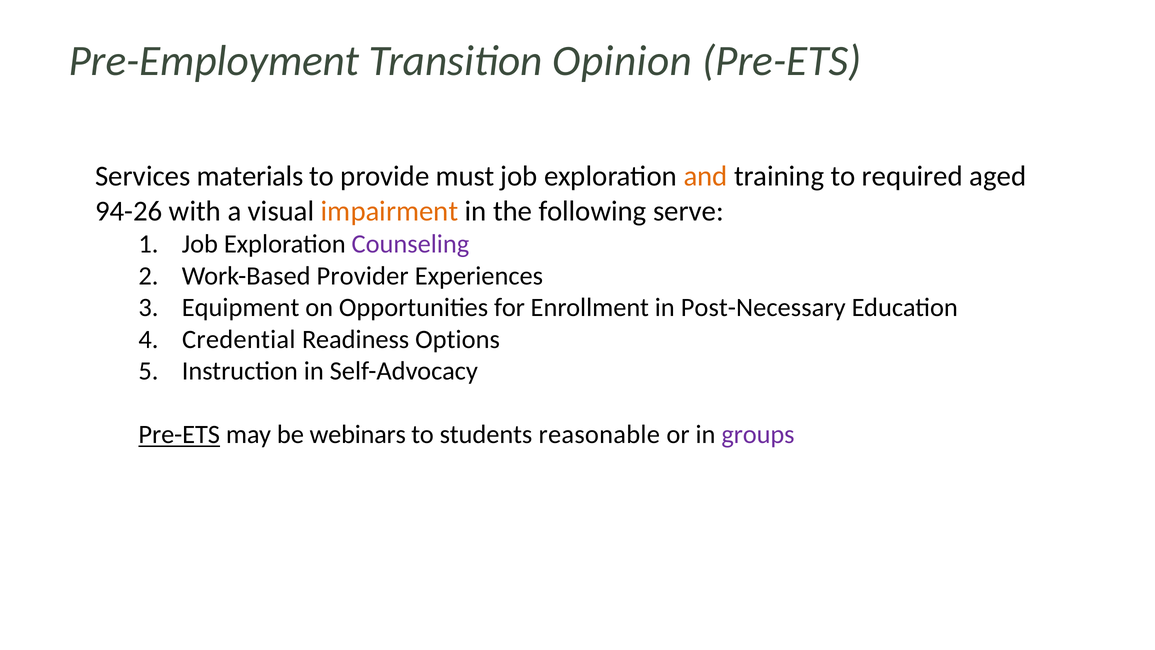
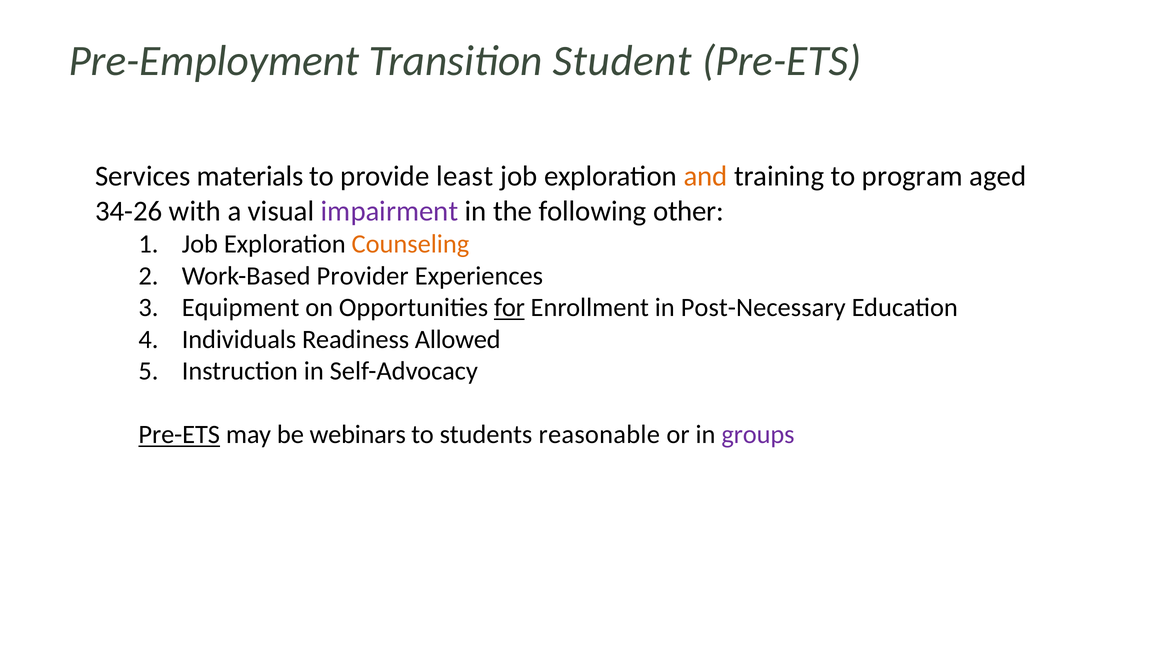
Opinion: Opinion -> Student (622, 61)
must: must -> least (465, 176)
required: required -> program (912, 176)
94-26: 94-26 -> 34-26 (129, 211)
impairment colour: orange -> purple (390, 211)
serve: serve -> other (688, 211)
Counseling colour: purple -> orange (410, 244)
for underline: none -> present (509, 308)
Credential: Credential -> Individuals (239, 339)
Options: Options -> Allowed (458, 339)
